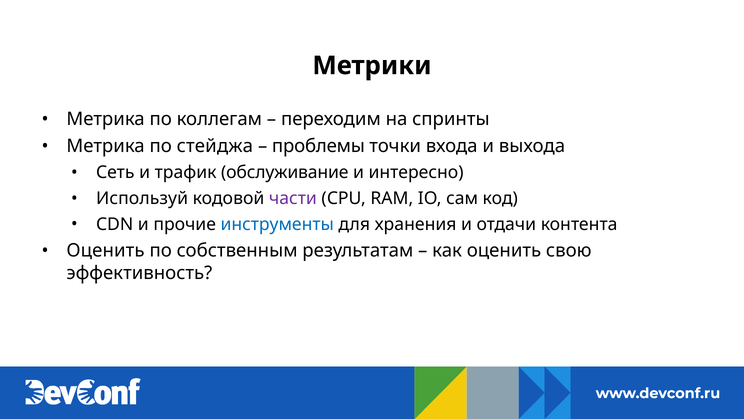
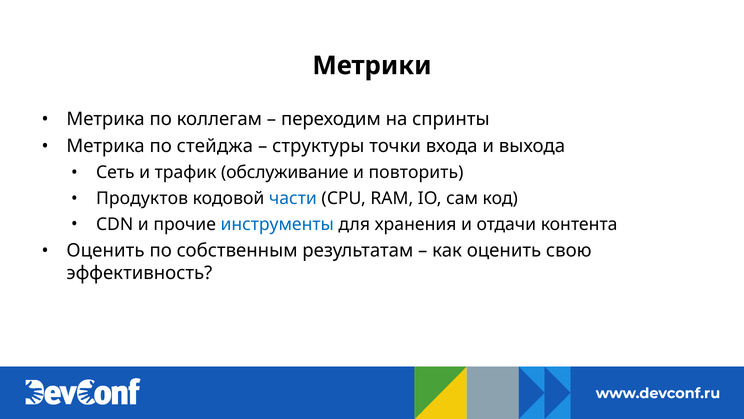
проблемы: проблемы -> структуры (318, 146)
интересно: интересно -> повторить (416, 172)
Используй: Используй -> Продуктов (142, 198)
части colour: purple -> blue (293, 198)
